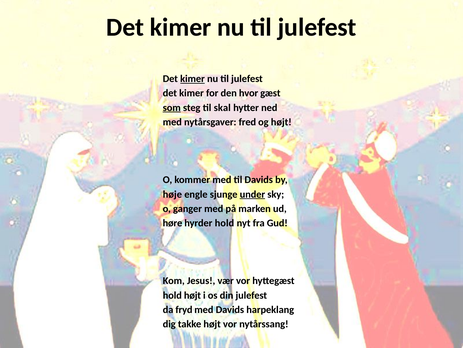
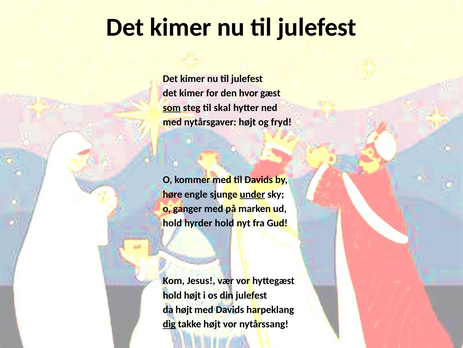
kimer underline: present -> none (193, 79)
nytårsgaver fred: fred -> højt (247, 122)
og højt: højt -> fryd (281, 122)
høje: høje -> høre (172, 194)
høre: høre -> hold (172, 223)
da fryd: fryd -> højt (184, 309)
dig underline: none -> present (169, 323)
